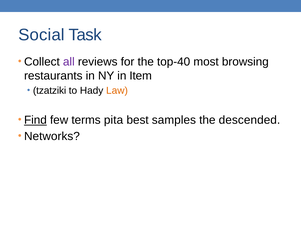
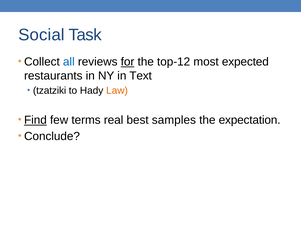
all colour: purple -> blue (69, 62)
for underline: none -> present (128, 62)
top-40: top-40 -> top-12 (174, 62)
browsing: browsing -> expected (245, 62)
Item: Item -> Text (141, 76)
pita: pita -> real (114, 120)
descended: descended -> expectation (250, 120)
Networks: Networks -> Conclude (52, 137)
